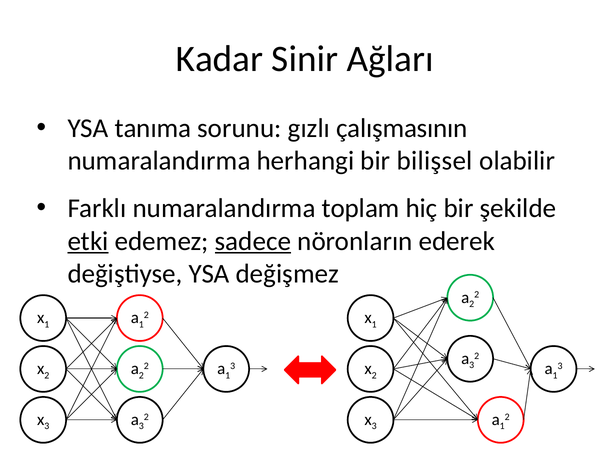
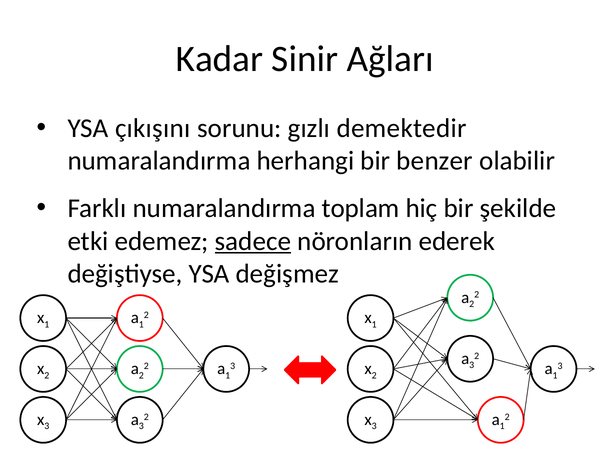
tanıma: tanıma -> çıkışını (153, 128)
çalışmasının: çalışmasının -> demektedir (402, 128)
bilişsel: bilişsel -> benzer (435, 161)
etki underline: present -> none (88, 241)
